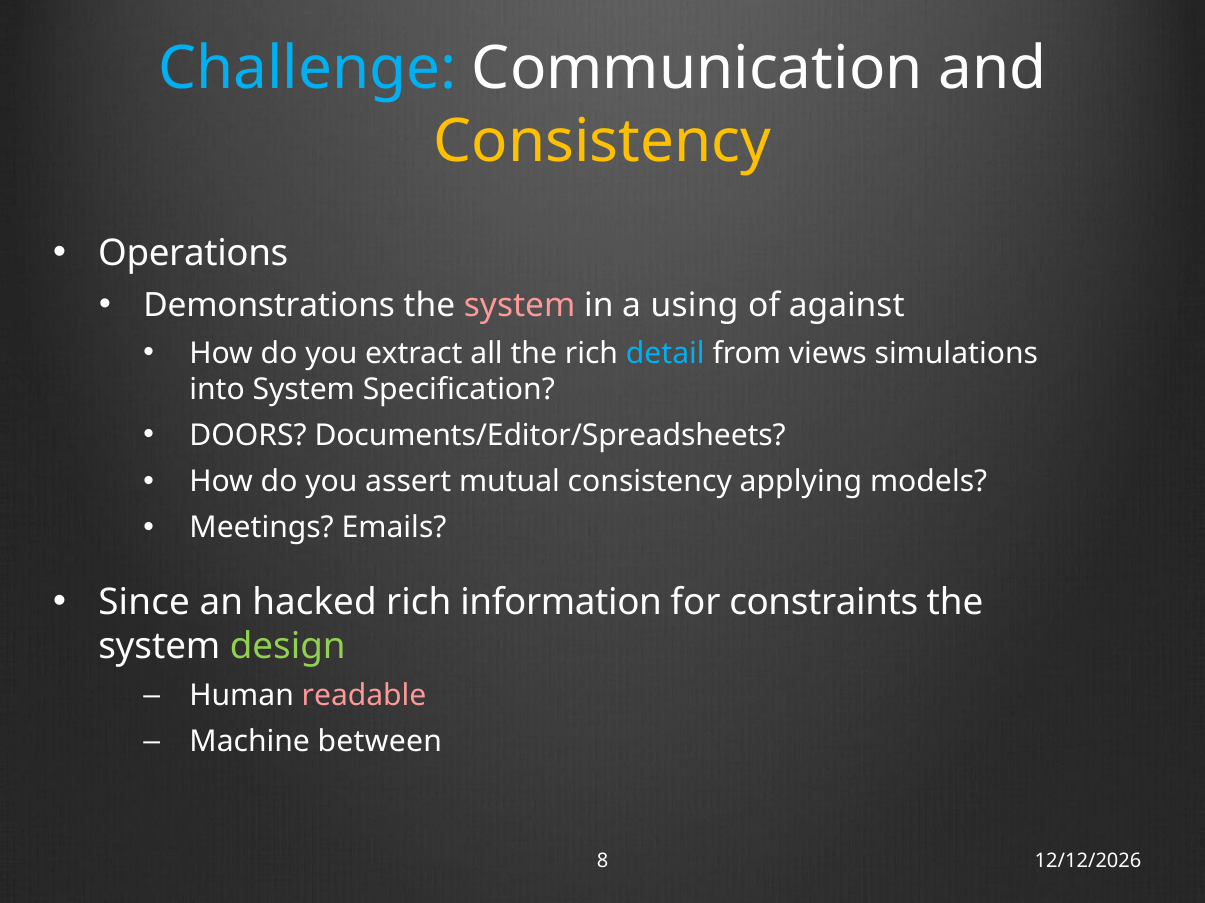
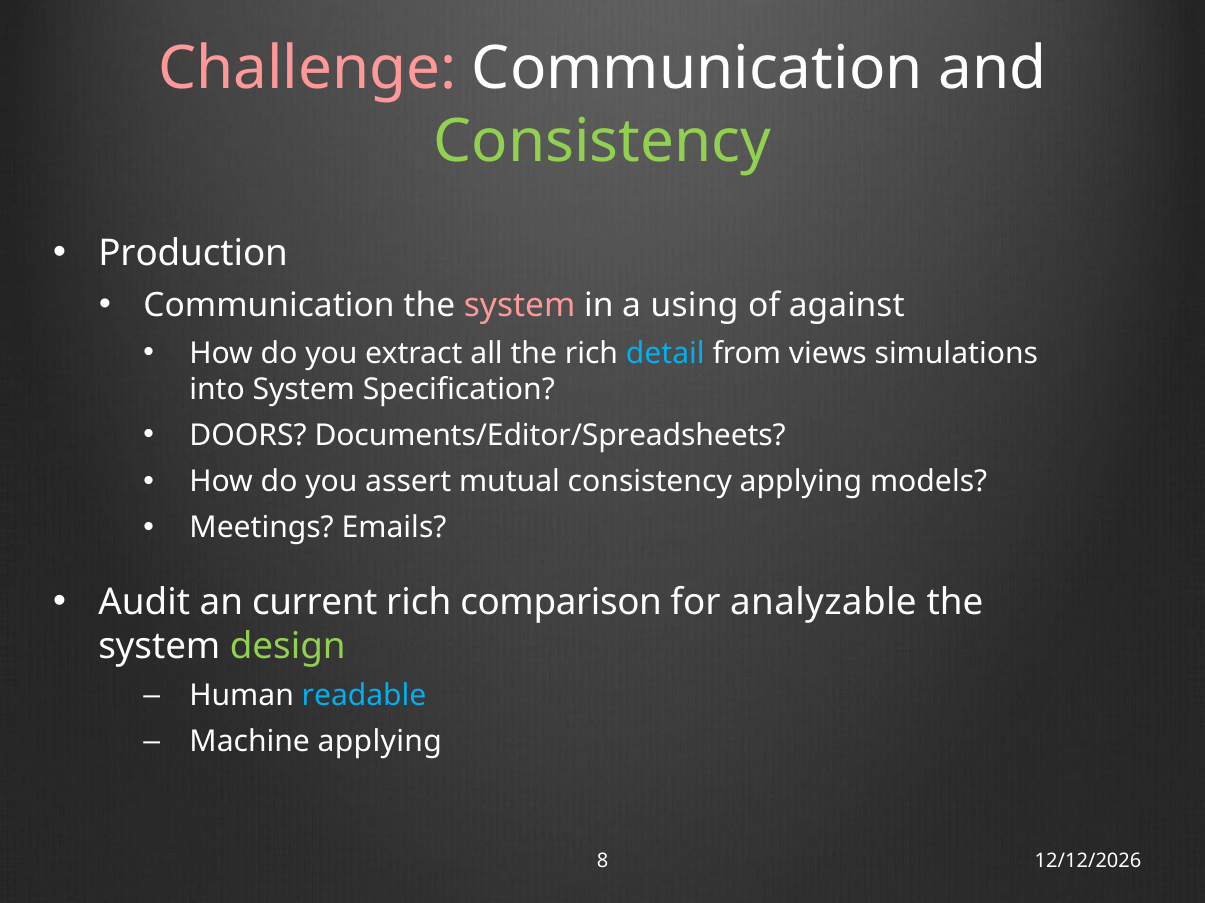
Challenge colour: light blue -> pink (307, 69)
Consistency colour: yellow -> light green (602, 141)
Operations: Operations -> Production (193, 254)
Demonstrations: Demonstrations -> Communication (269, 306)
Since: Since -> Audit (144, 602)
hacked: hacked -> current (315, 602)
information: information -> comparison (561, 602)
constraints: constraints -> analyzable (823, 602)
readable colour: pink -> light blue (364, 696)
Machine between: between -> applying (380, 742)
